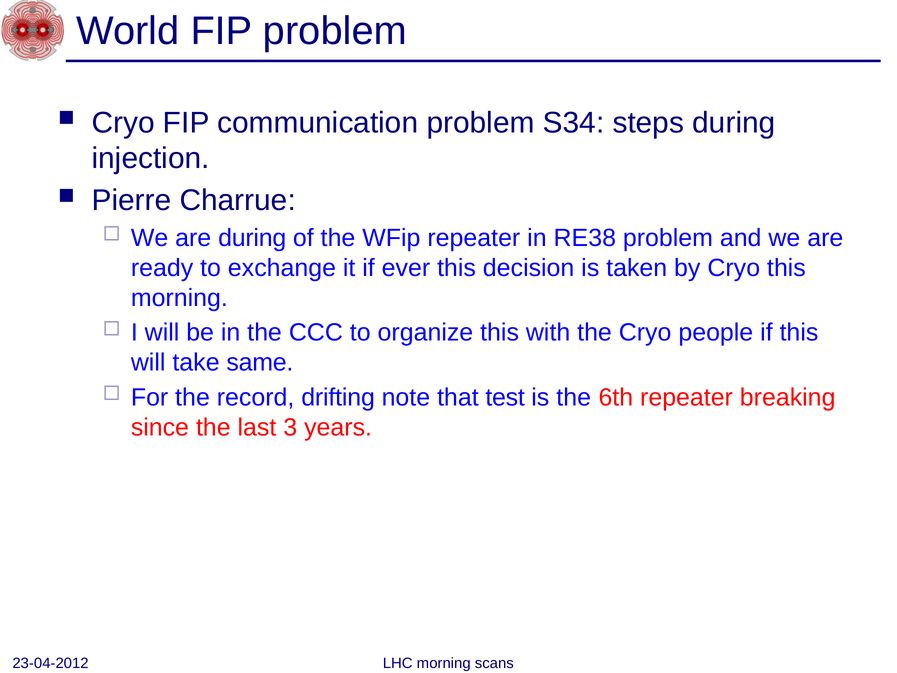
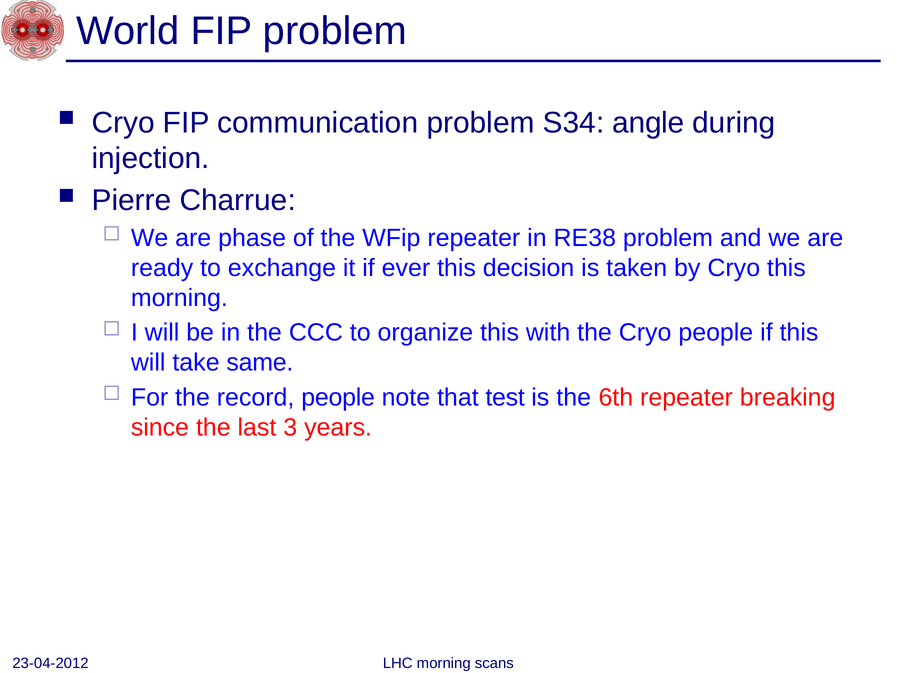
steps: steps -> angle (648, 123)
are during: during -> phase (252, 238)
record drifting: drifting -> people (338, 397)
